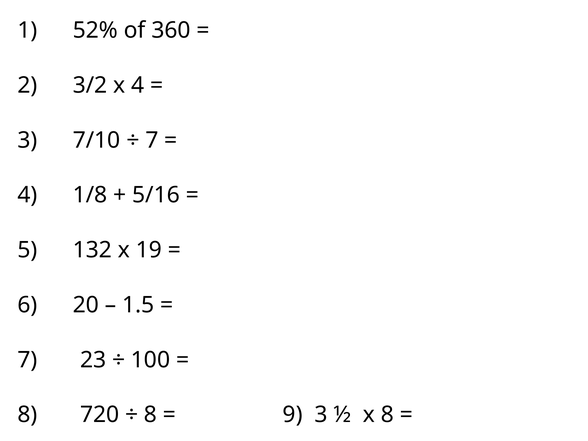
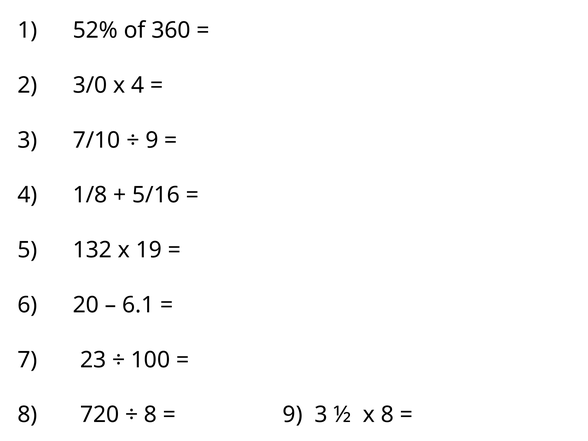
3/2: 3/2 -> 3/0 (90, 85)
7: 7 -> 9 (152, 140)
1.5: 1.5 -> 6.1 (138, 305)
